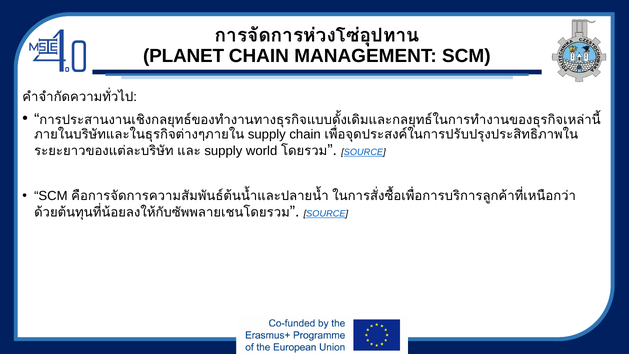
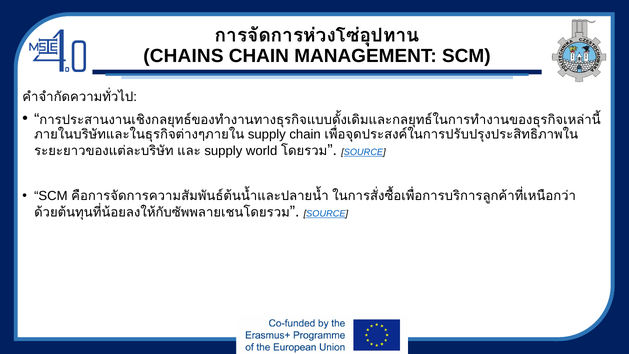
PLANET: PLANET -> CHAINS (183, 56)
